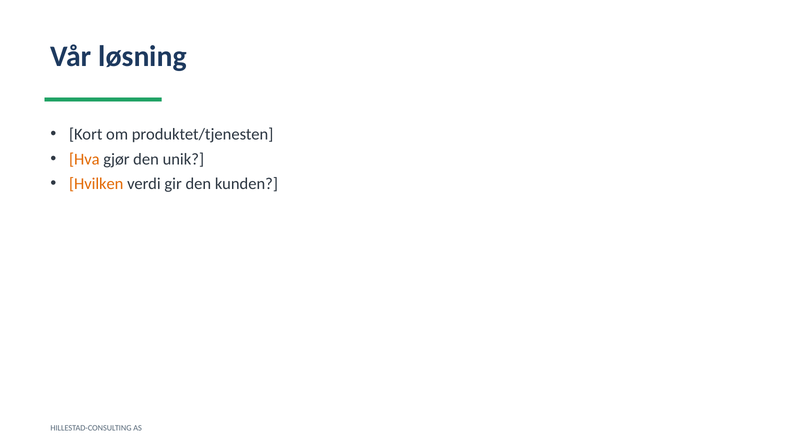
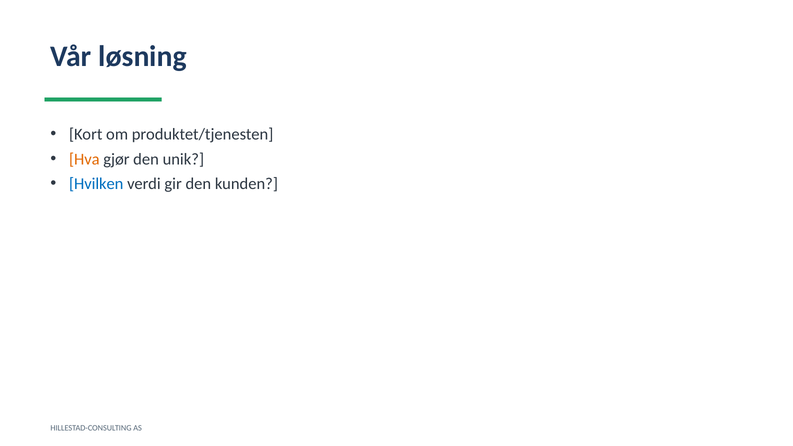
Hvilken colour: orange -> blue (96, 184)
